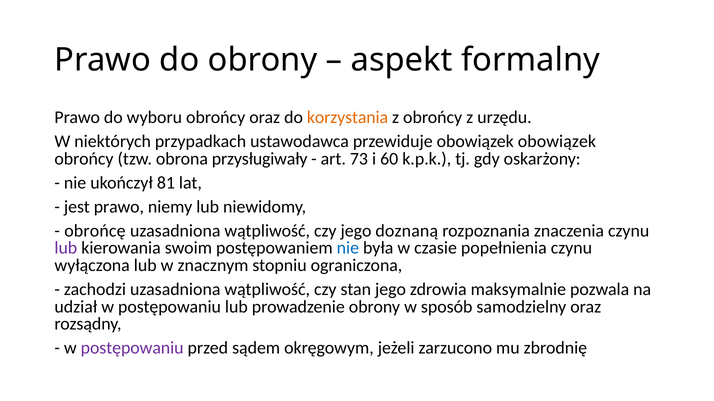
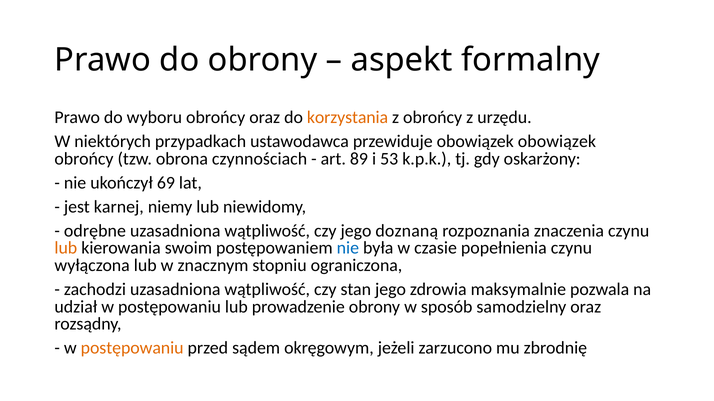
przysługiwały: przysługiwały -> czynnościach (260, 159)
73: 73 -> 89 (359, 159)
60: 60 -> 53 (389, 159)
81: 81 -> 69 (166, 183)
jest prawo: prawo -> karnej (119, 207)
obrońcę: obrońcę -> odrębne (95, 231)
lub colour: purple -> orange (66, 248)
postępowaniu colour: purple -> orange (132, 349)
